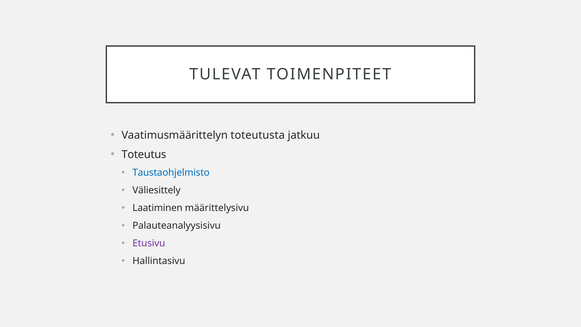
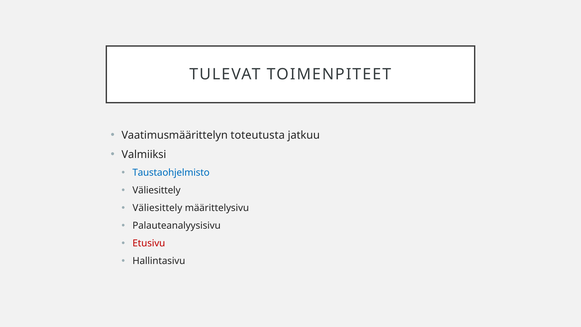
Toteutus: Toteutus -> Valmiiksi (144, 154)
Laatiminen: Laatiminen -> Väliesittely (157, 208)
Etusivu colour: purple -> red (149, 243)
